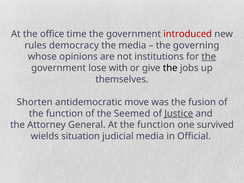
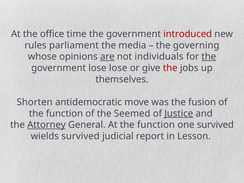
democracy: democracy -> parliament (74, 45)
are underline: none -> present (107, 57)
institutions: institutions -> individuals (159, 57)
lose with: with -> lose (118, 68)
the colour: black -> red (170, 68)
Attorney underline: none -> present (46, 125)
wields situation: situation -> survived (80, 136)
judicial media: media -> report (150, 136)
Official: Official -> Lesson (194, 136)
